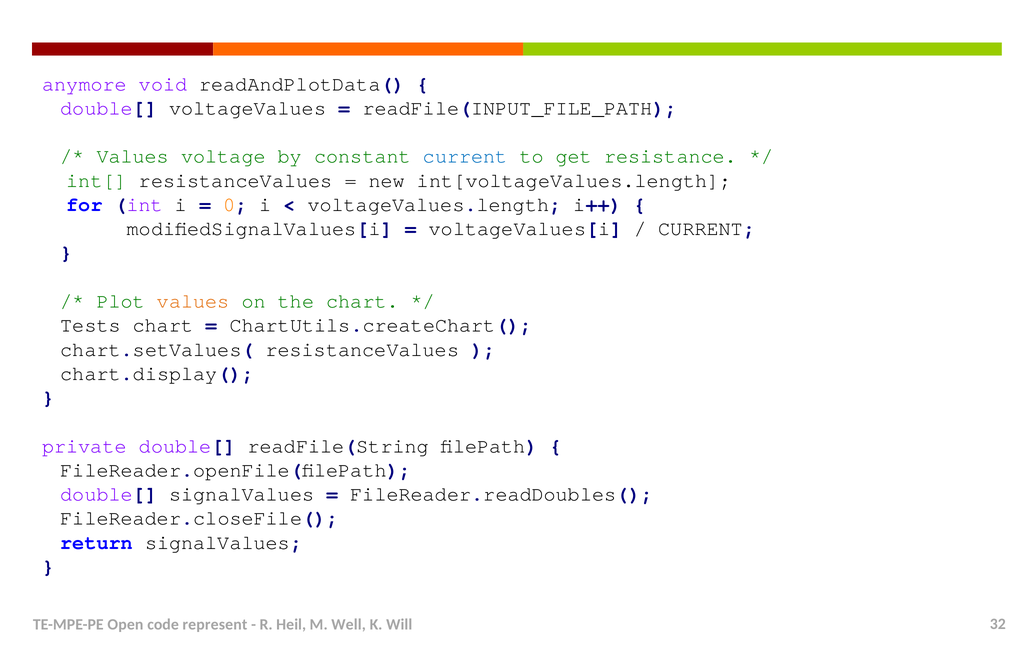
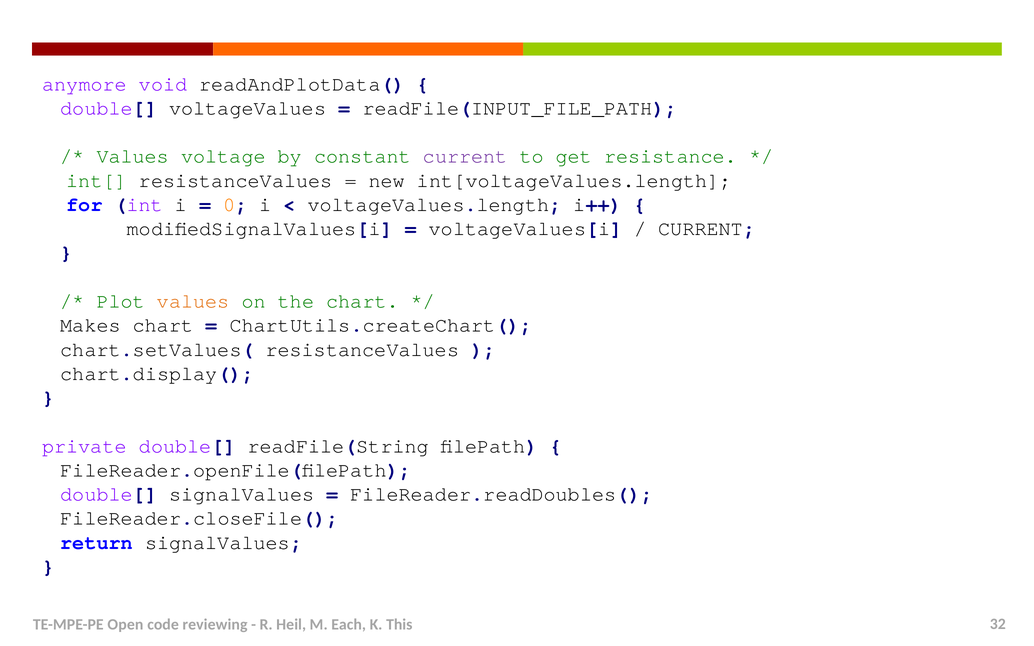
current colour: blue -> purple (465, 156)
Tests: Tests -> Makes (91, 325)
represent: represent -> reviewing (215, 625)
Well: Well -> Each (349, 625)
Will: Will -> This (399, 625)
